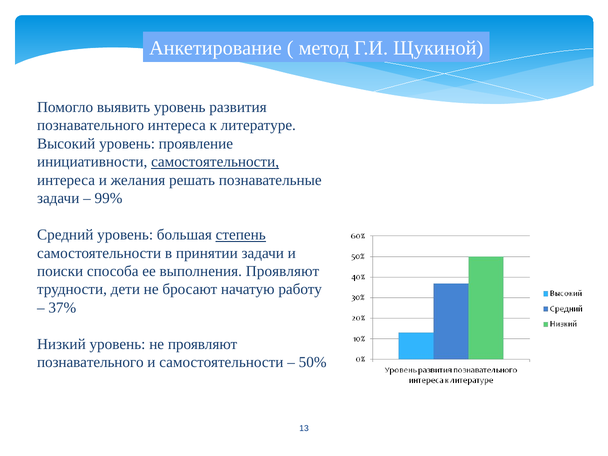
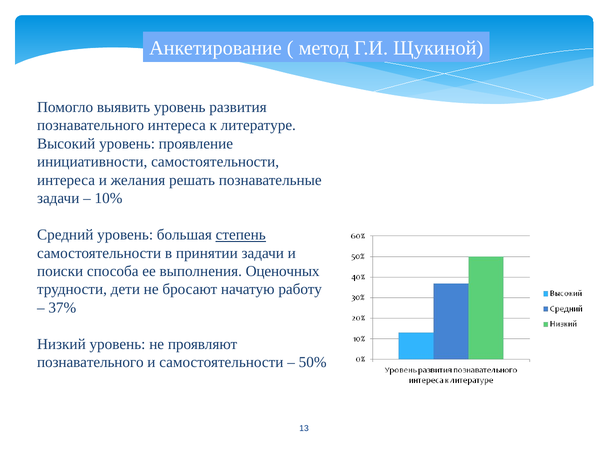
самостоятельности underline: present -> none (215, 162)
99%: 99% -> 10% (108, 198)
выполнения Проявляют: Проявляют -> Оценочных (283, 271)
